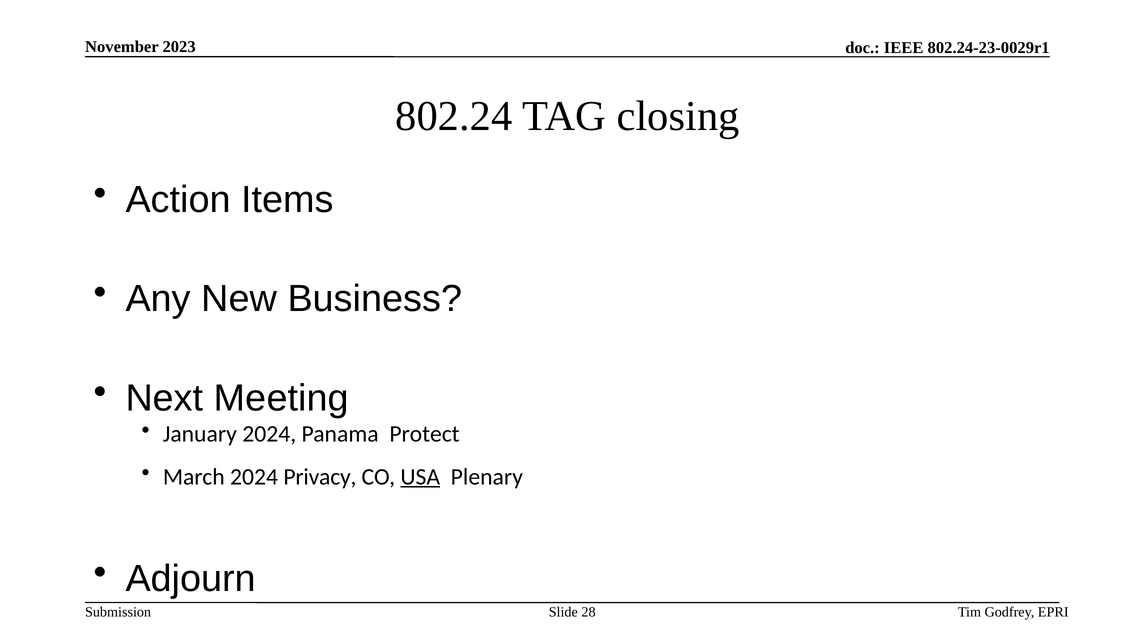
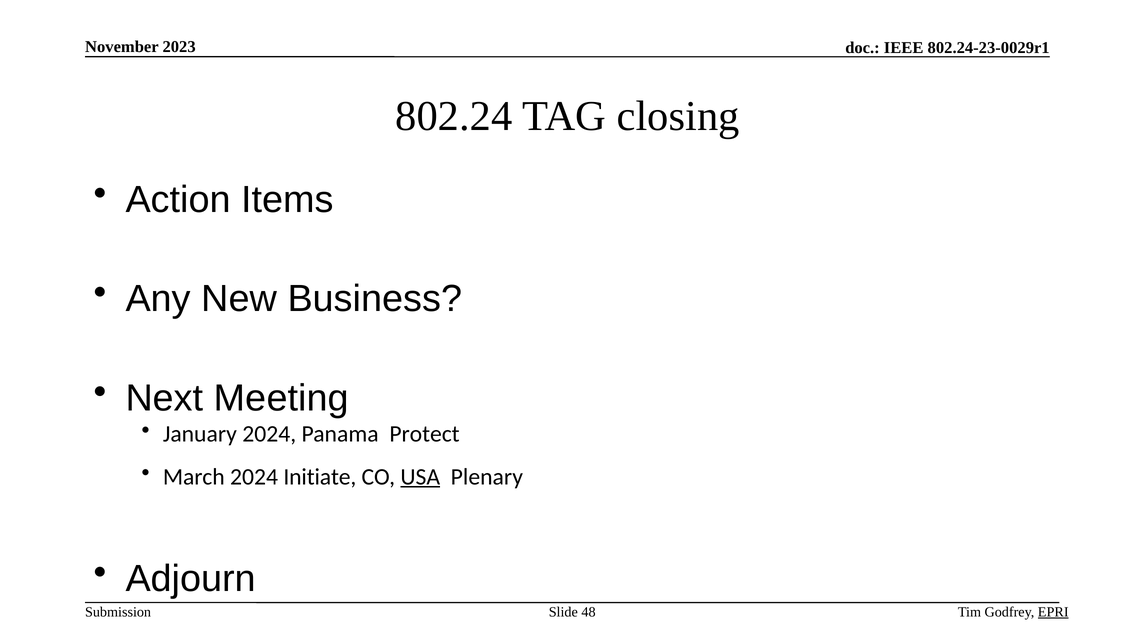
Privacy: Privacy -> Initiate (320, 477)
28: 28 -> 48 (589, 612)
EPRI underline: none -> present (1053, 612)
